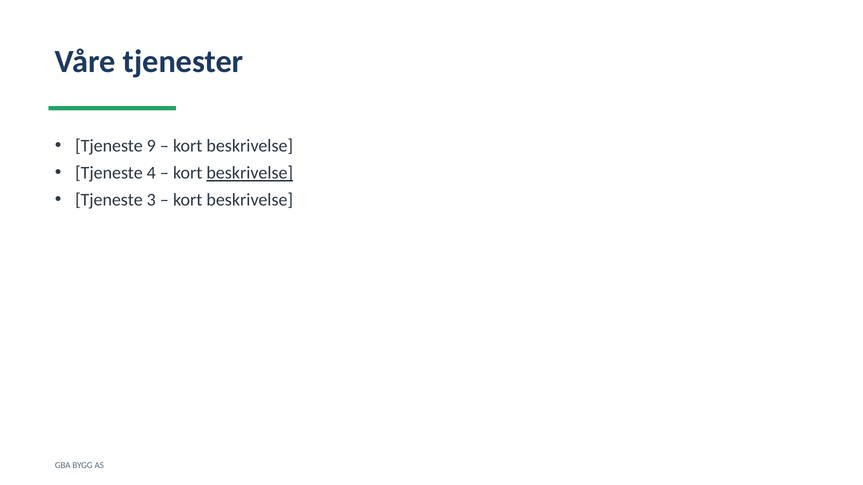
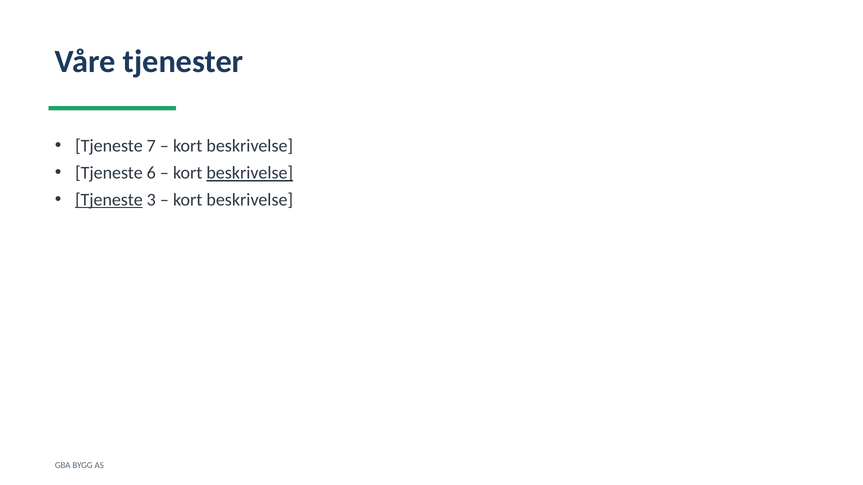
9: 9 -> 7 (151, 146)
4: 4 -> 6 (151, 173)
Tjeneste underline: none -> present (109, 200)
